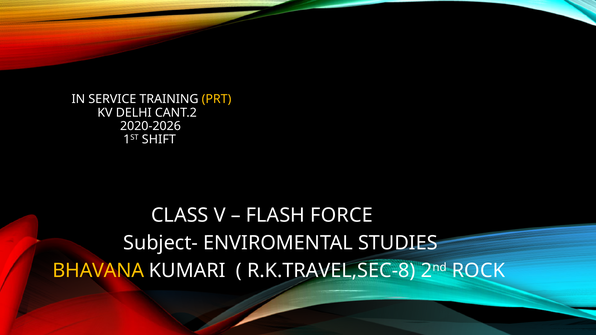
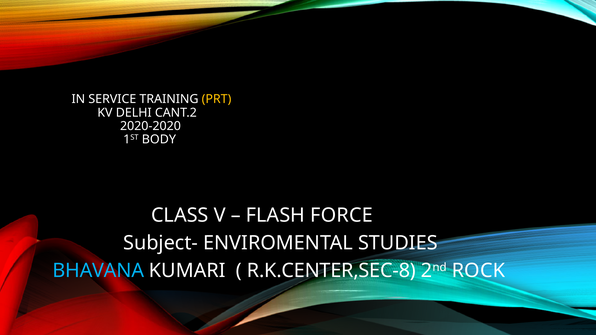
2020-2026: 2020-2026 -> 2020-2020 (150, 126)
SHIFT: SHIFT -> BODY (159, 140)
BHAVANA colour: yellow -> light blue (98, 271)
R.K.TRAVEL,SEC-8: R.K.TRAVEL,SEC-8 -> R.K.CENTER,SEC-8 (331, 271)
